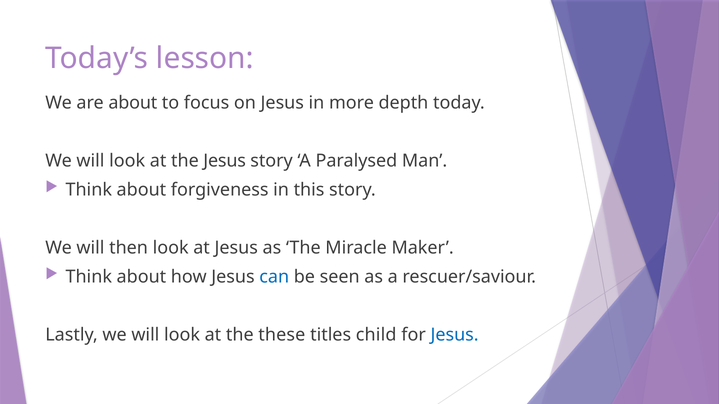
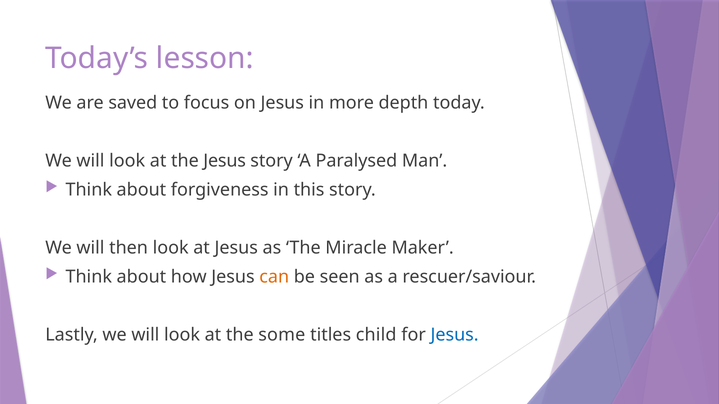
are about: about -> saved (133, 103)
can colour: blue -> orange (274, 277)
these: these -> some (282, 335)
